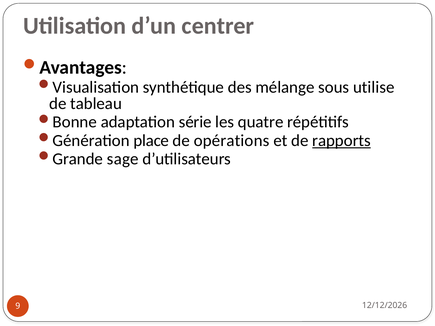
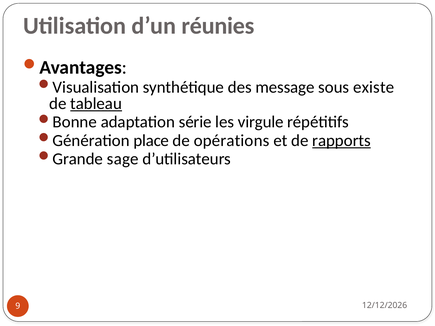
centrer: centrer -> réunies (218, 26)
mélange: mélange -> message (285, 87)
utilise: utilise -> existe (374, 87)
tableau underline: none -> present (96, 104)
quatre: quatre -> virgule (261, 122)
